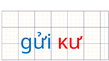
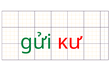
gửi colour: blue -> green (36, 42)
